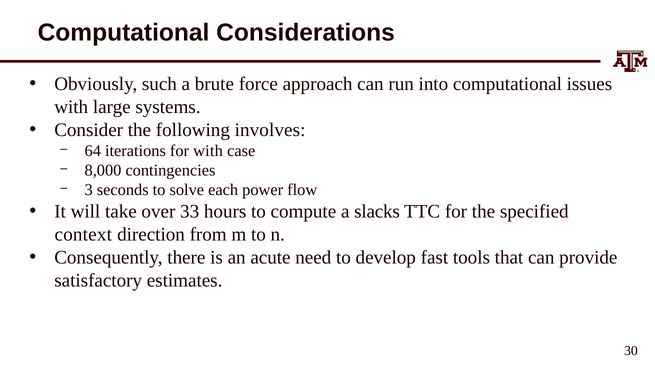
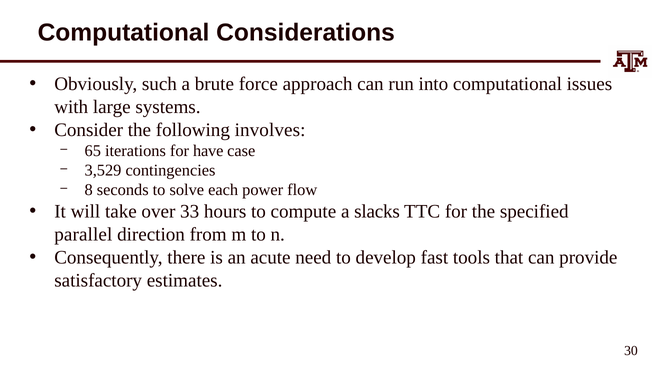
64: 64 -> 65 (93, 151)
for with: with -> have (208, 151)
8,000: 8,000 -> 3,529 (103, 171)
3: 3 -> 8 (89, 190)
context: context -> parallel (83, 235)
